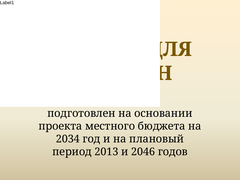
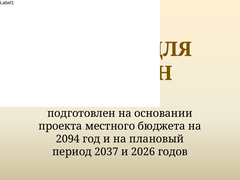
2034: 2034 -> 2094 (68, 139)
2013: 2013 -> 2037 (106, 152)
2046: 2046 -> 2026 (143, 152)
